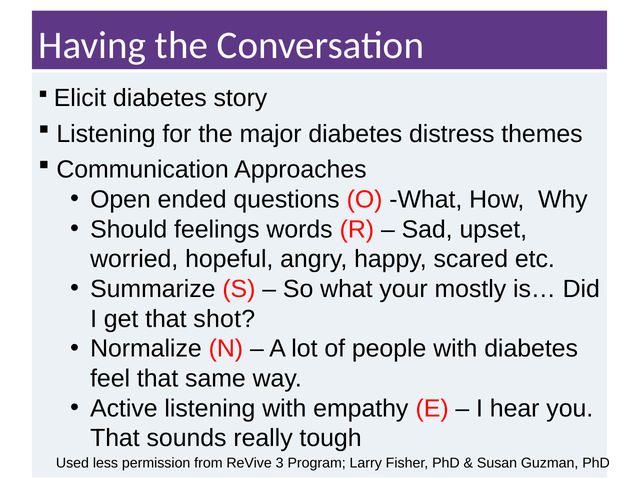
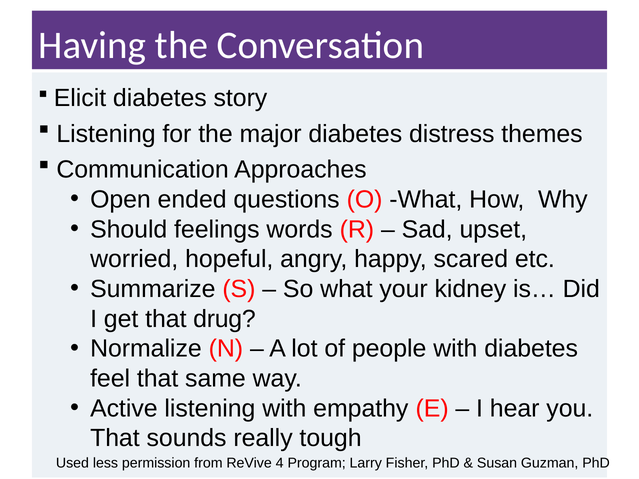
mostly: mostly -> kidney (470, 289)
shot: shot -> drug (224, 319)
3: 3 -> 4 (280, 463)
